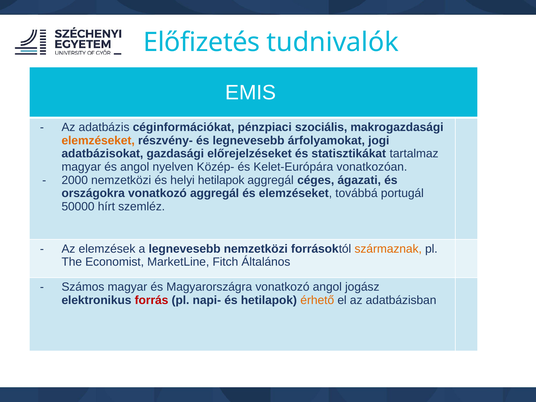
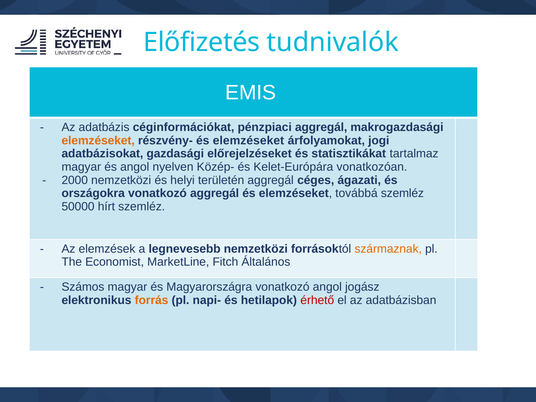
pénzpiaci szociális: szociális -> aggregál (321, 127)
részvény- és legnevesebb: legnevesebb -> elemzéseket (248, 140)
helyi hetilapok: hetilapok -> területén (221, 180)
továbbá portugál: portugál -> szemléz (402, 193)
forrás colour: red -> orange (152, 300)
érhető colour: orange -> red (317, 300)
